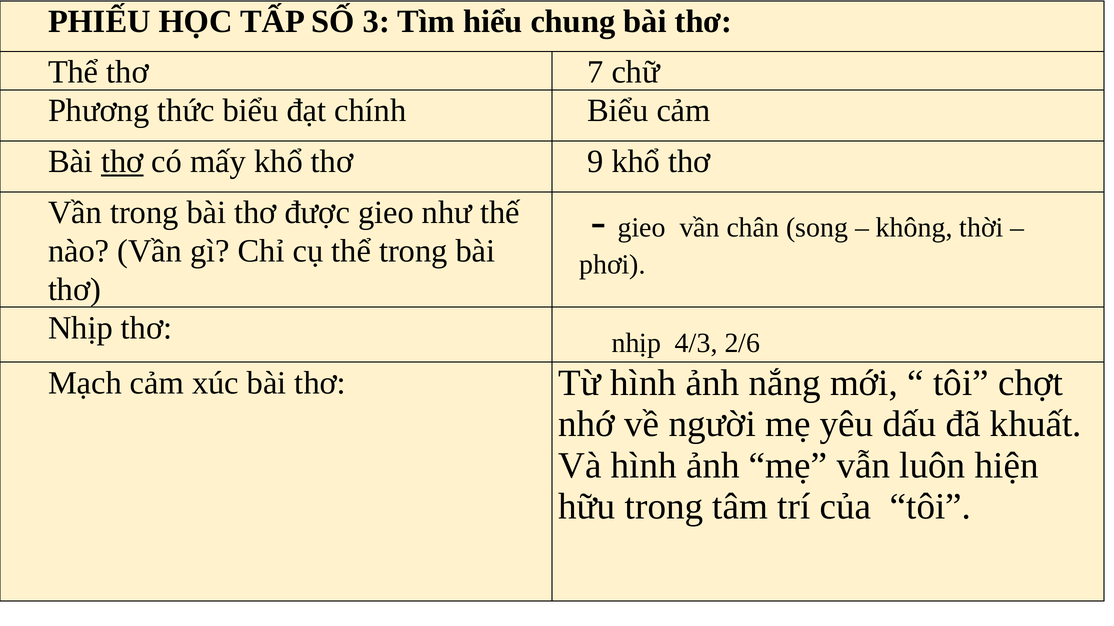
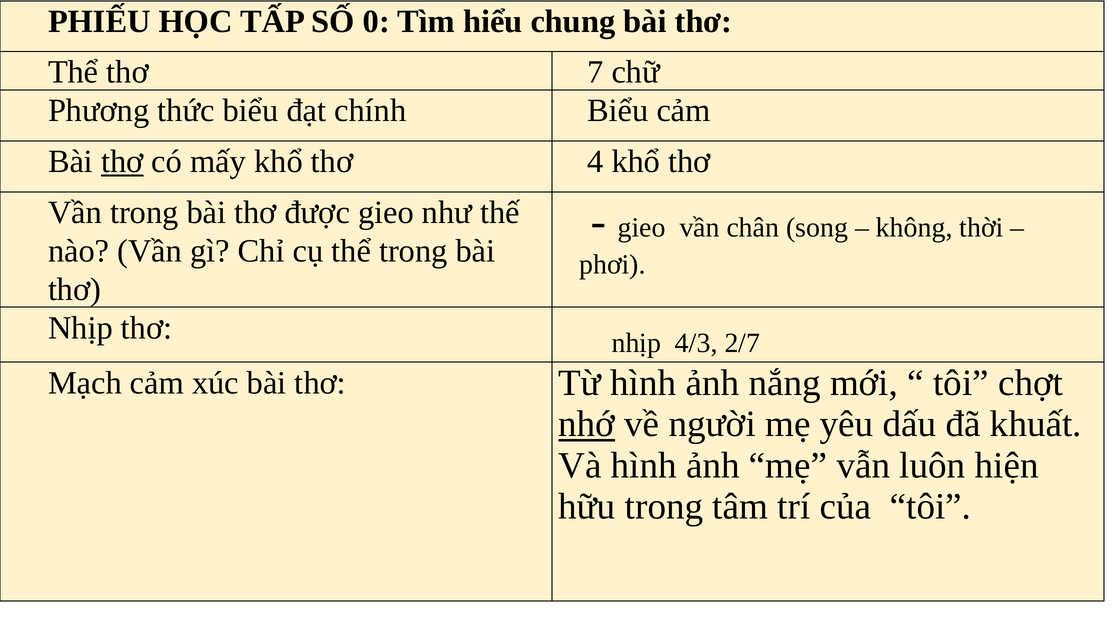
3: 3 -> 0 (376, 22)
9: 9 -> 4 (595, 162)
2/6: 2/6 -> 2/7 (742, 343)
nhớ underline: none -> present (587, 425)
